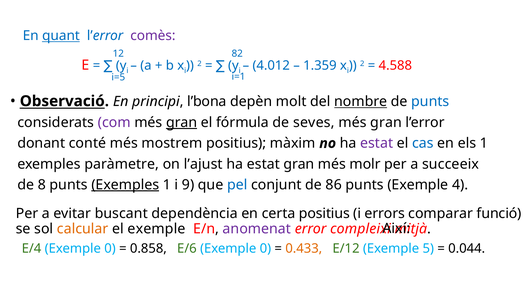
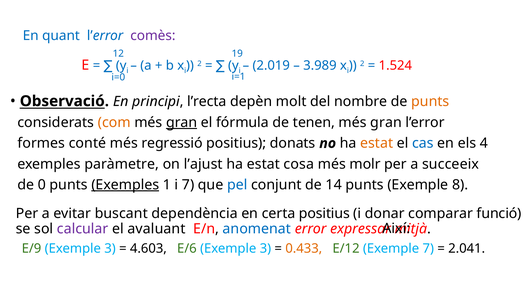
quant underline: present -> none (61, 36)
82: 82 -> 19 (237, 54)
4.012: 4.012 -> 2.019 (271, 66)
1.359: 1.359 -> 3.989 (320, 66)
4.588: 4.588 -> 1.524 (395, 66)
i=5: i=5 -> i=0 (118, 77)
l’bona: l’bona -> l’recta (207, 102)
nombre underline: present -> none (361, 102)
punts colour: blue -> orange (430, 102)
com colour: purple -> orange (114, 123)
seves: seves -> tenen (314, 123)
donant: donant -> formes (41, 143)
mostrem: mostrem -> regressió (172, 143)
màxim: màxim -> donats (293, 143)
estat colour: purple -> orange (377, 143)
els 1: 1 -> 4 (484, 143)
estat gran: gran -> cosa (299, 164)
8: 8 -> 0 (42, 185)
i 9: 9 -> 7 (188, 185)
86: 86 -> 14 (334, 185)
4: 4 -> 8 (460, 185)
errors: errors -> donar (385, 214)
calcular colour: orange -> purple (83, 229)
el exemple: exemple -> avaluant (157, 229)
anomenat colour: purple -> blue (257, 229)
compleixi: compleixi -> expressar (361, 229)
E/4: E/4 -> E/9 (31, 249)
0: 0 -> 3 (110, 249)
0.858: 0.858 -> 4.603 (148, 249)
E/6 Exemple 0: 0 -> 3 (265, 249)
Exemple 5: 5 -> 7 (428, 249)
0.044: 0.044 -> 2.041 (467, 249)
